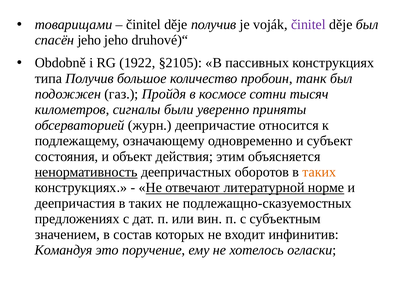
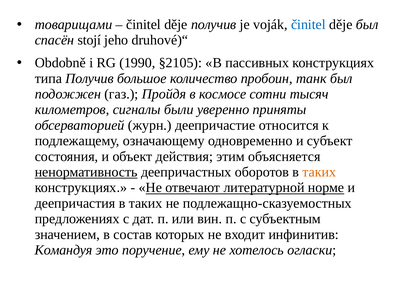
činitel colour: purple -> blue (308, 24)
спасён jeho: jeho -> stojí (89, 40)
1922: 1922 -> 1990 (137, 63)
